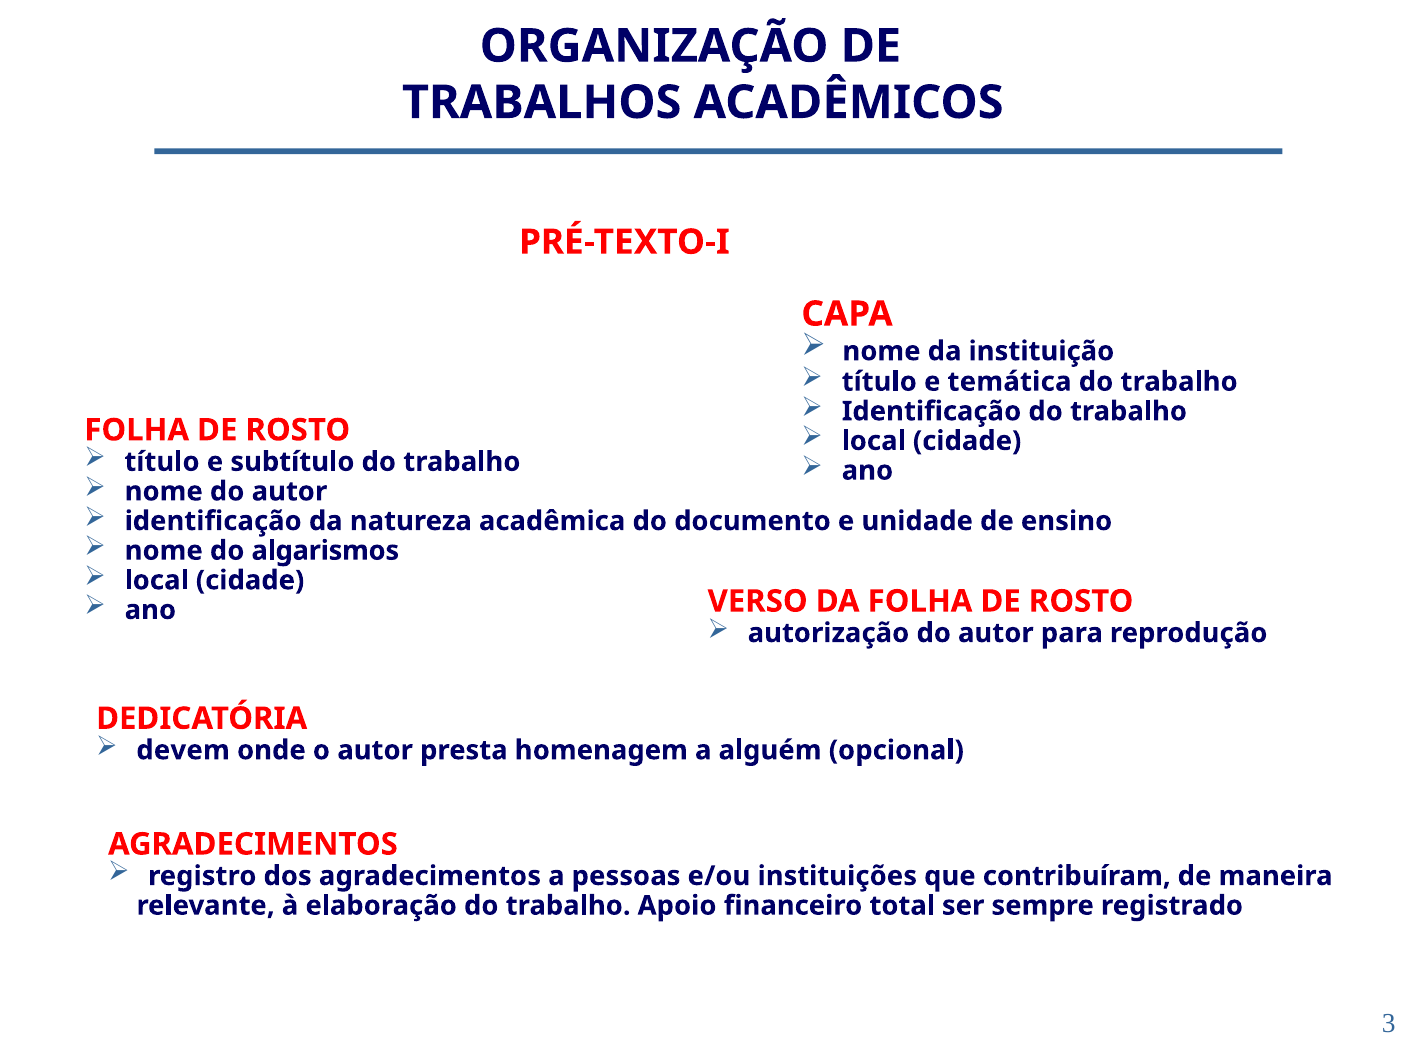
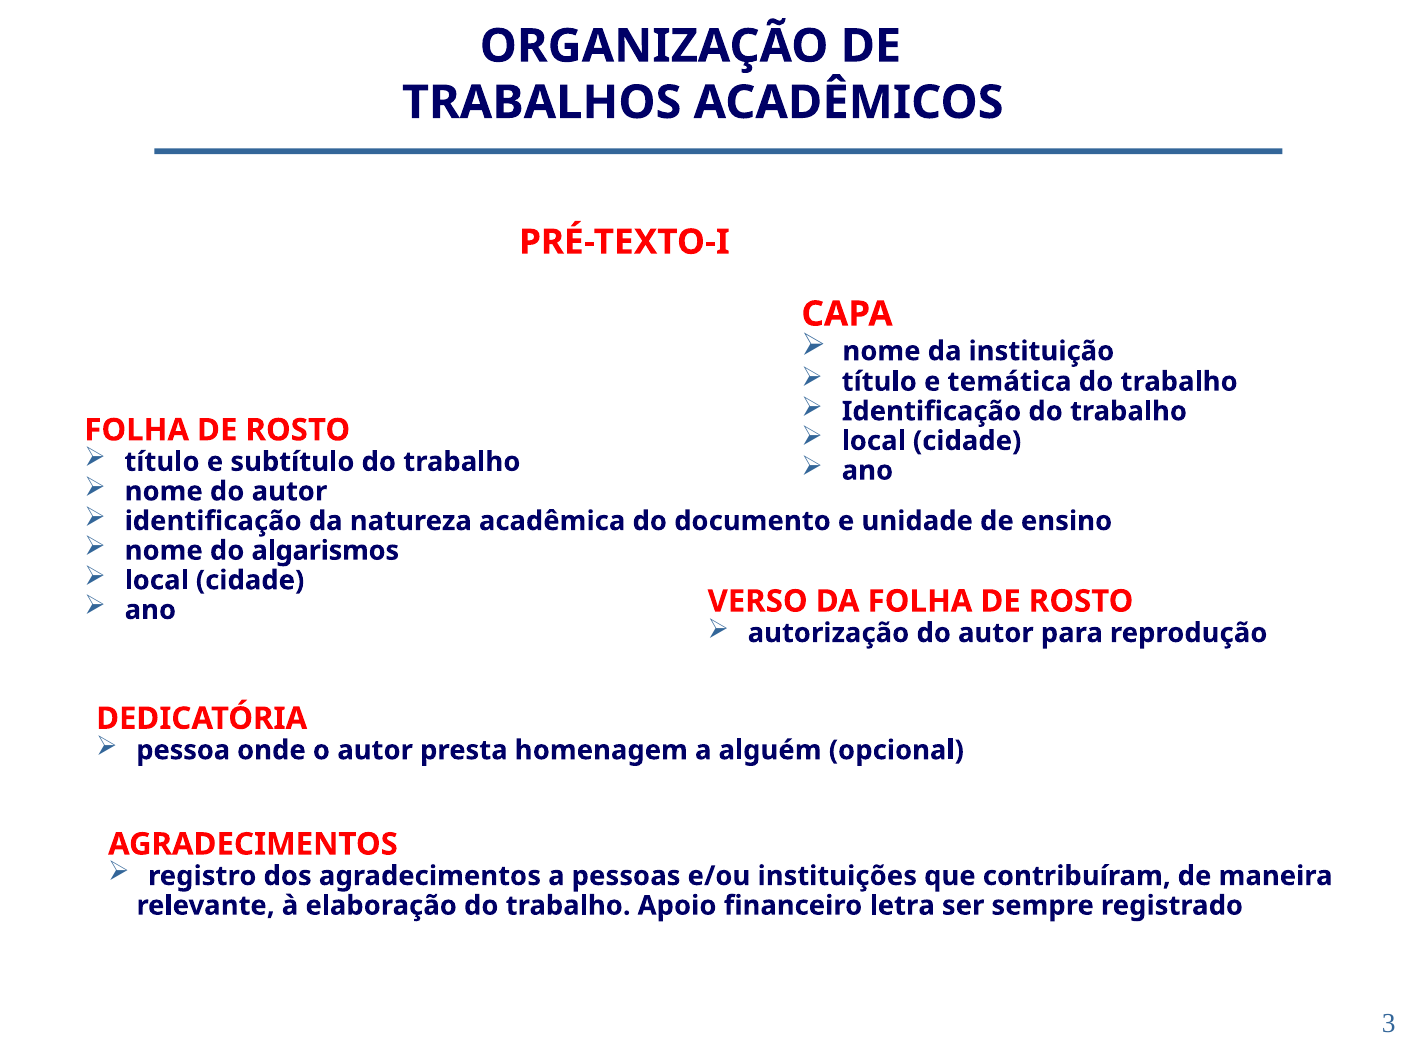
devem: devem -> pessoa (183, 751)
total: total -> letra (902, 906)
